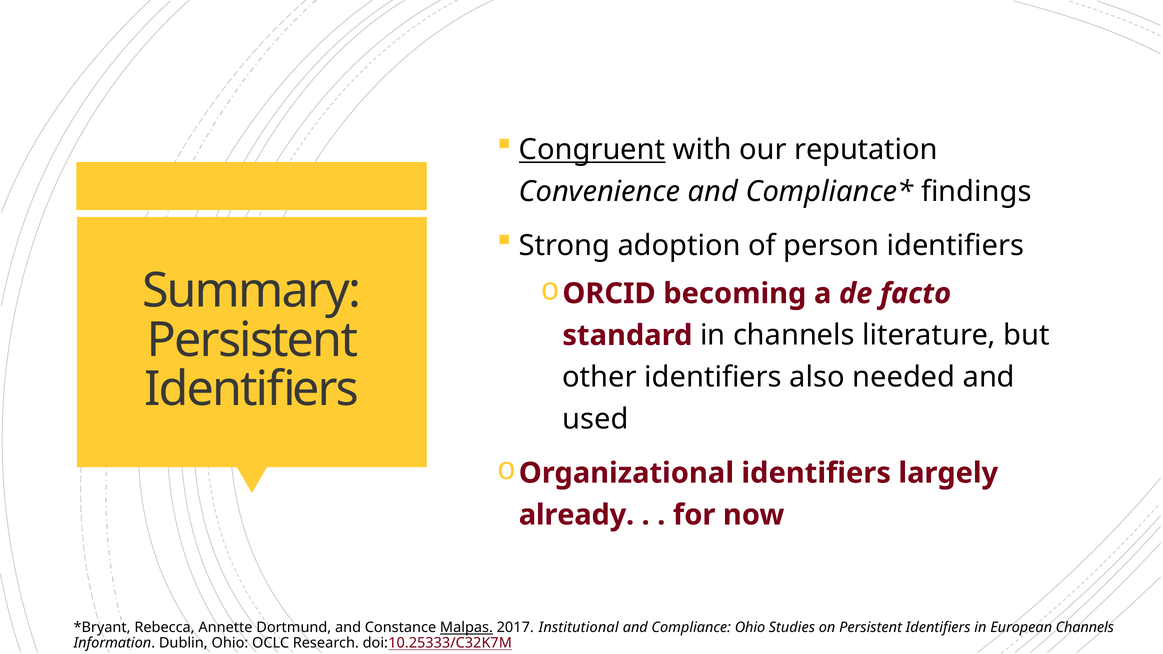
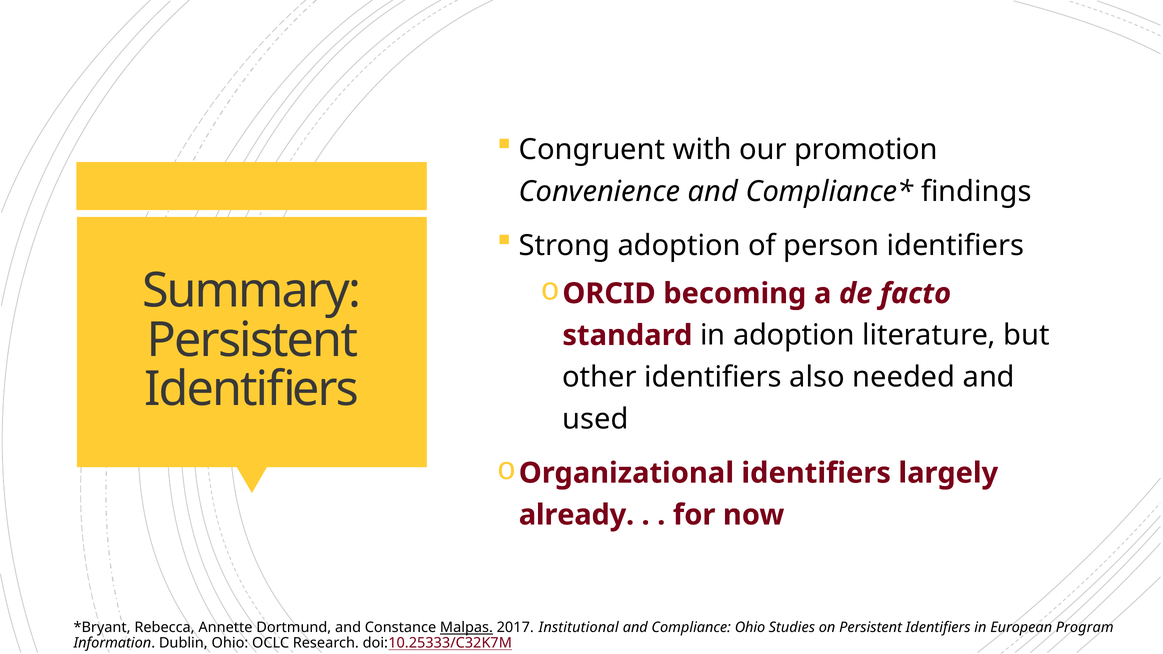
Congruent underline: present -> none (592, 150)
reputation: reputation -> promotion (866, 150)
in channels: channels -> adoption (794, 335)
European Channels: Channels -> Program (1085, 628)
